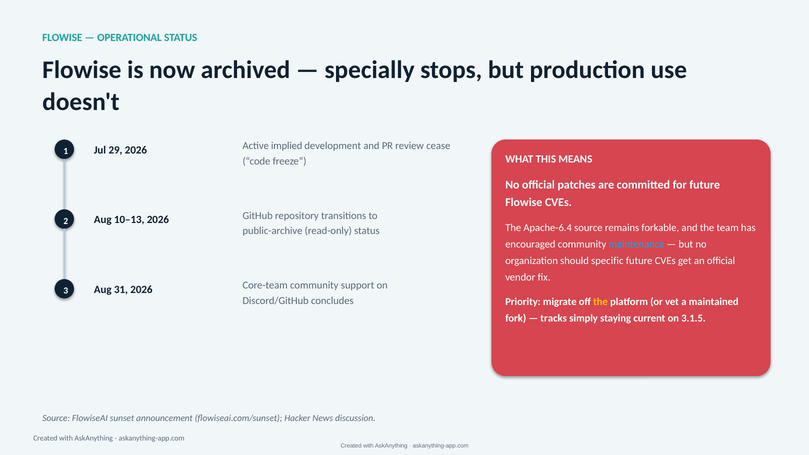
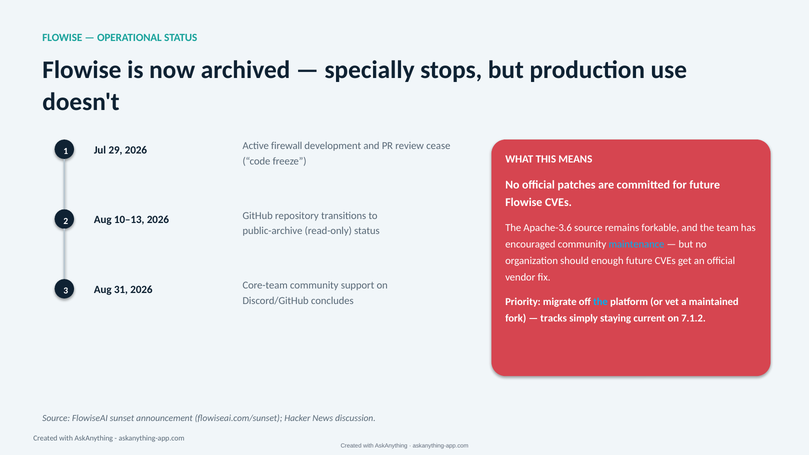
implied: implied -> firewall (287, 146)
Apache-6.4: Apache-6.4 -> Apache-3.6 (548, 228)
specific: specific -> enough (607, 261)
the colour: yellow -> light blue (601, 302)
3.1.5: 3.1.5 -> 7.1.2 (693, 318)
